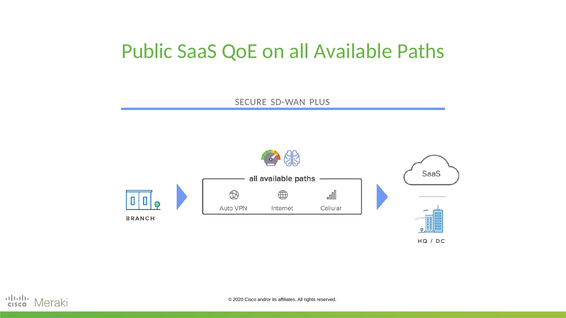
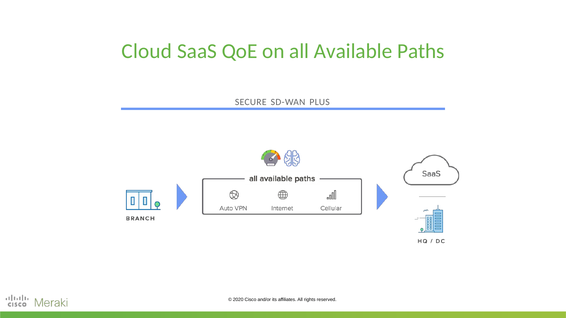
Public: Public -> Cloud (147, 51)
